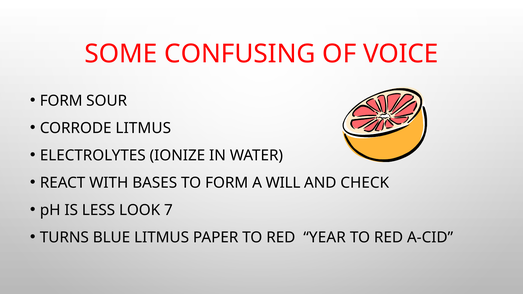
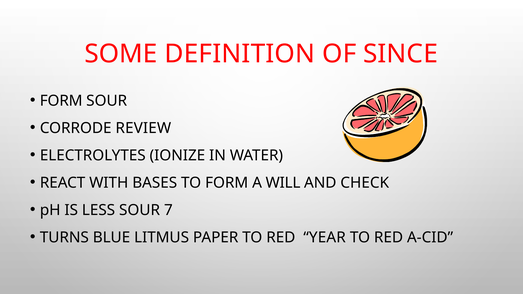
CONFUSING: CONFUSING -> DEFINITION (240, 54)
VOICE: VOICE -> SINCE (400, 54)
CORRODE LITMUS: LITMUS -> REVIEW (143, 128)
LESS LOOK: LOOK -> SOUR (140, 210)
